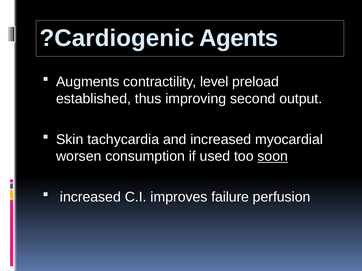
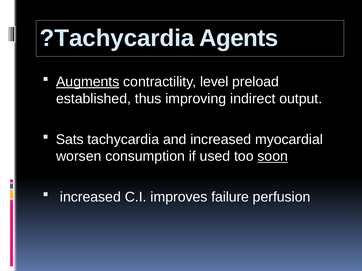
Cardiogenic: Cardiogenic -> Tachycardia (124, 38)
Augments underline: none -> present (88, 82)
second: second -> indirect (253, 99)
Skin: Skin -> Sats (70, 140)
